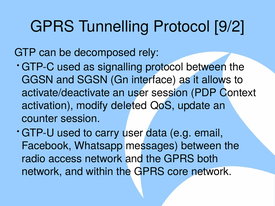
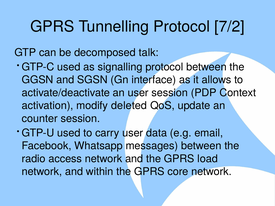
9/2: 9/2 -> 7/2 (229, 27)
rely: rely -> talk (149, 53)
both: both -> load (208, 159)
